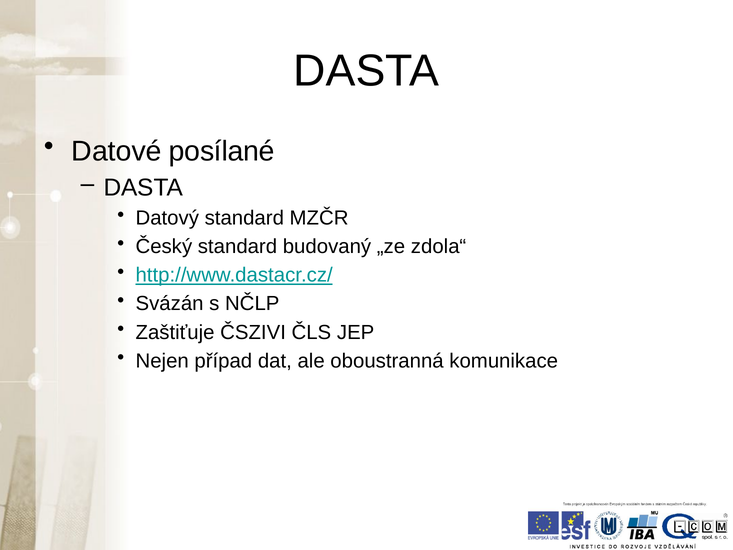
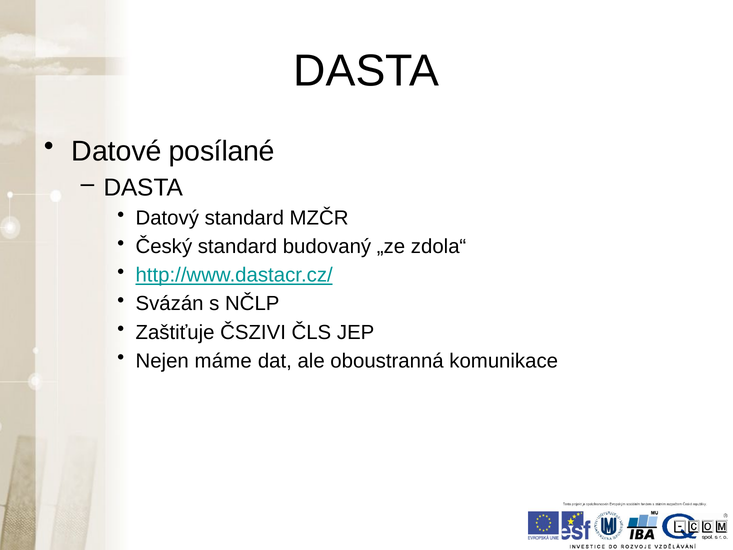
případ: případ -> máme (223, 361)
